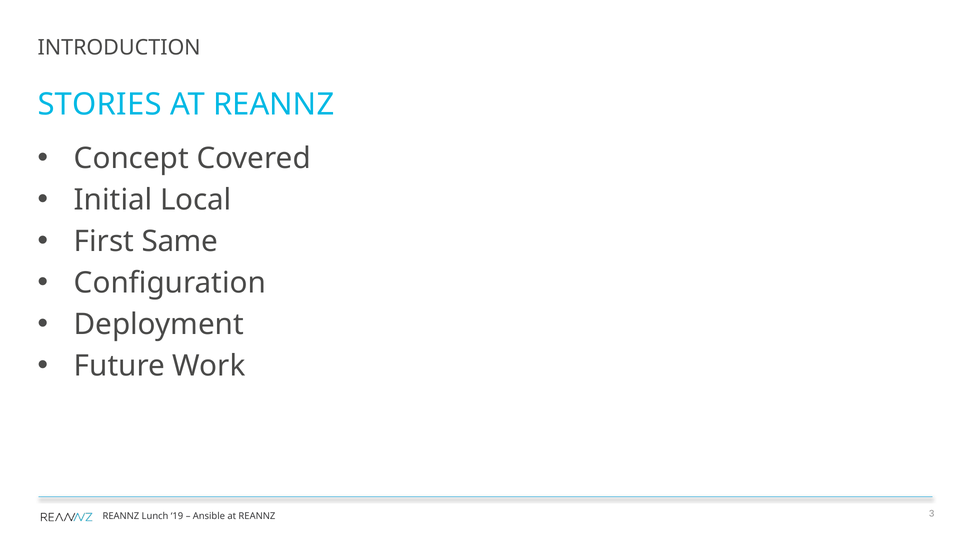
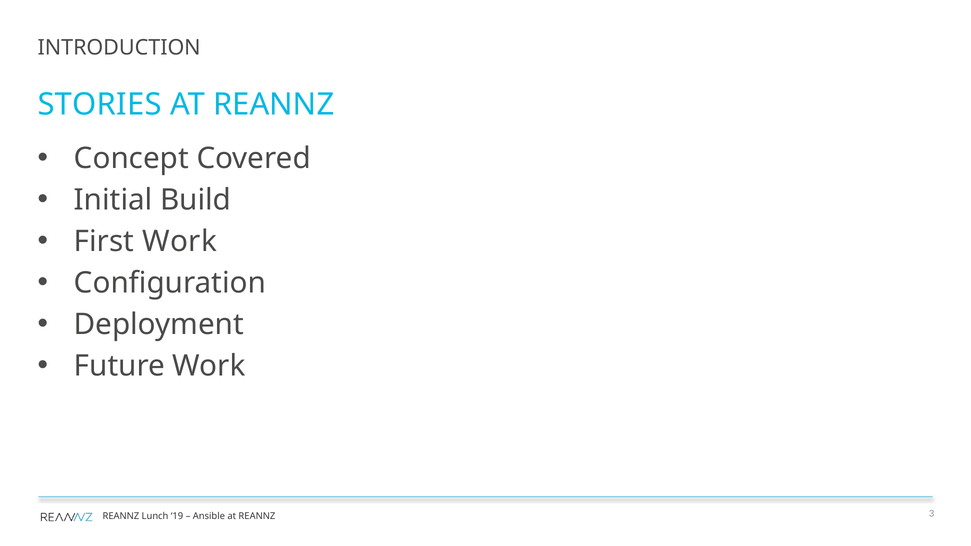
Local: Local -> Build (196, 200)
First Same: Same -> Work (180, 242)
